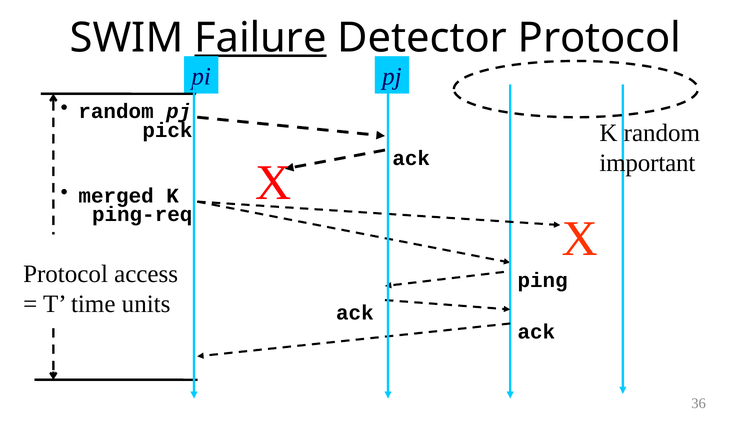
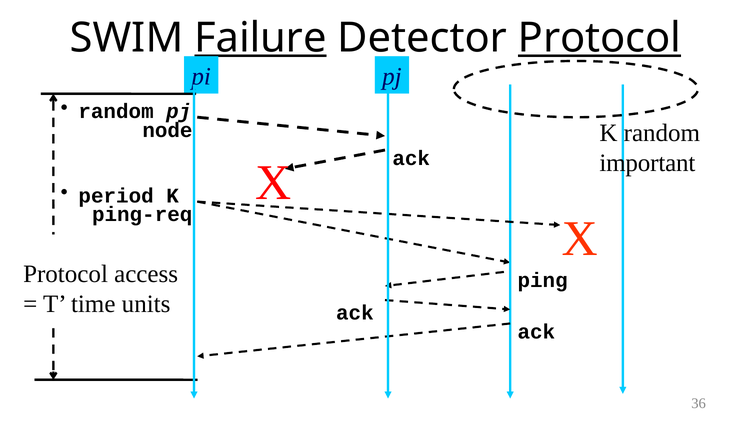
Protocol underline: none -> present (599, 38)
pick: pick -> node (167, 130)
merged: merged -> period (116, 196)
